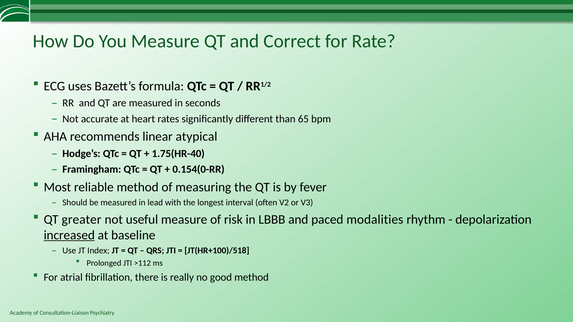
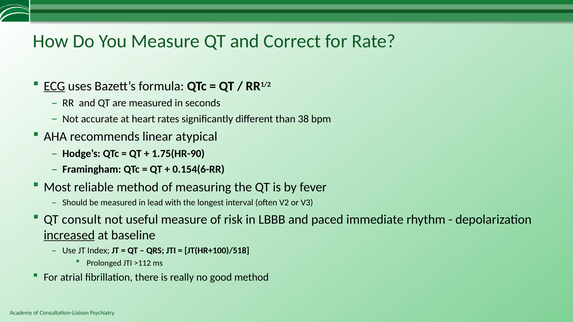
ECG underline: none -> present (54, 86)
65: 65 -> 38 (303, 119)
1.75(HR-40: 1.75(HR-40 -> 1.75(HR-90 (178, 154)
0.154(0-RR: 0.154(0-RR -> 0.154(6-RR (199, 170)
greater: greater -> consult (82, 220)
modalities: modalities -> immediate (375, 220)
